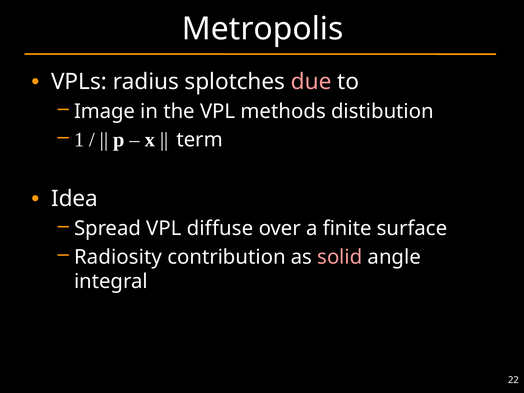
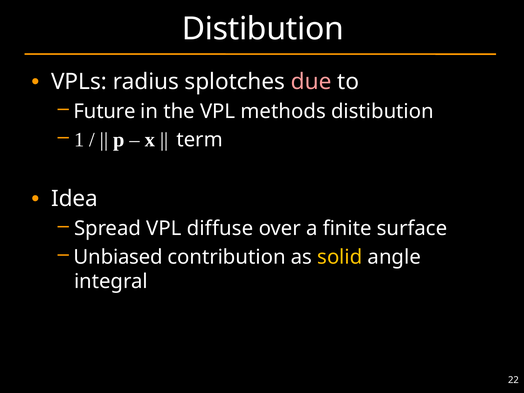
Metropolis: Metropolis -> Distibution (263, 29)
Image: Image -> Future (105, 111)
Radiosity: Radiosity -> Unbiased (118, 257)
solid colour: pink -> yellow (340, 257)
